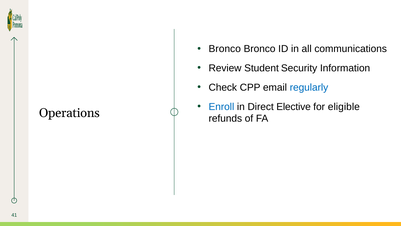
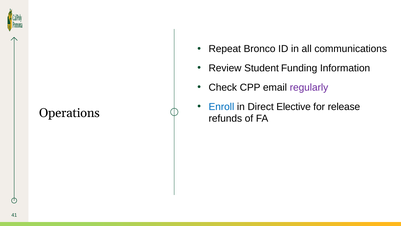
Bronco: Bronco -> Repeat (225, 49)
Security: Security -> Funding (299, 68)
regularly colour: blue -> purple (309, 87)
eligible: eligible -> release (344, 106)
